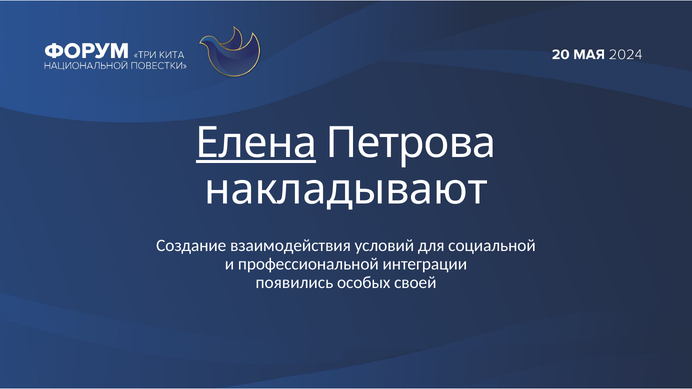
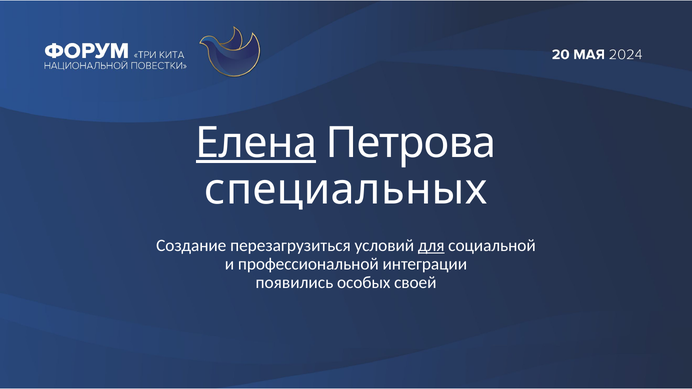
накладывают: накладывают -> специальных (346, 190)
взаимодействия: взаимодействия -> перезагрузиться (290, 246)
для underline: none -> present (431, 246)
